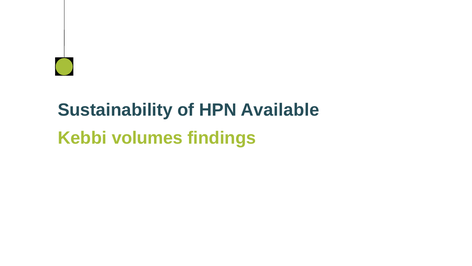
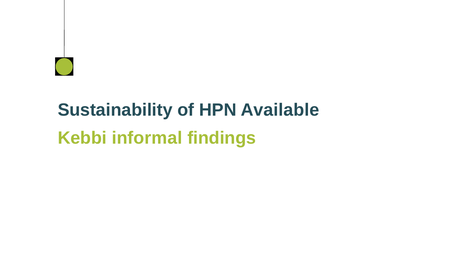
volumes: volumes -> informal (147, 138)
